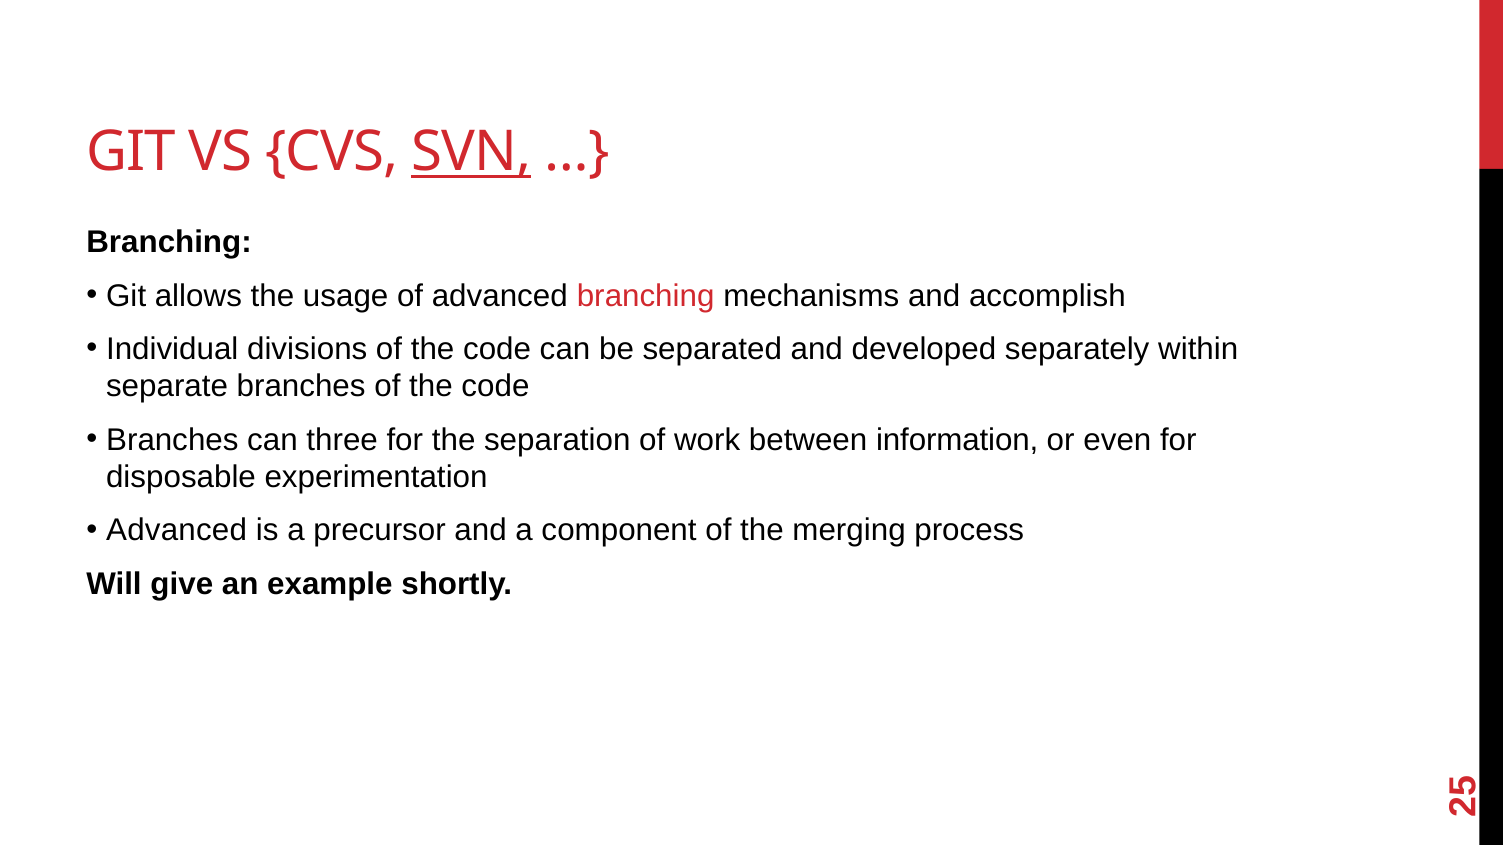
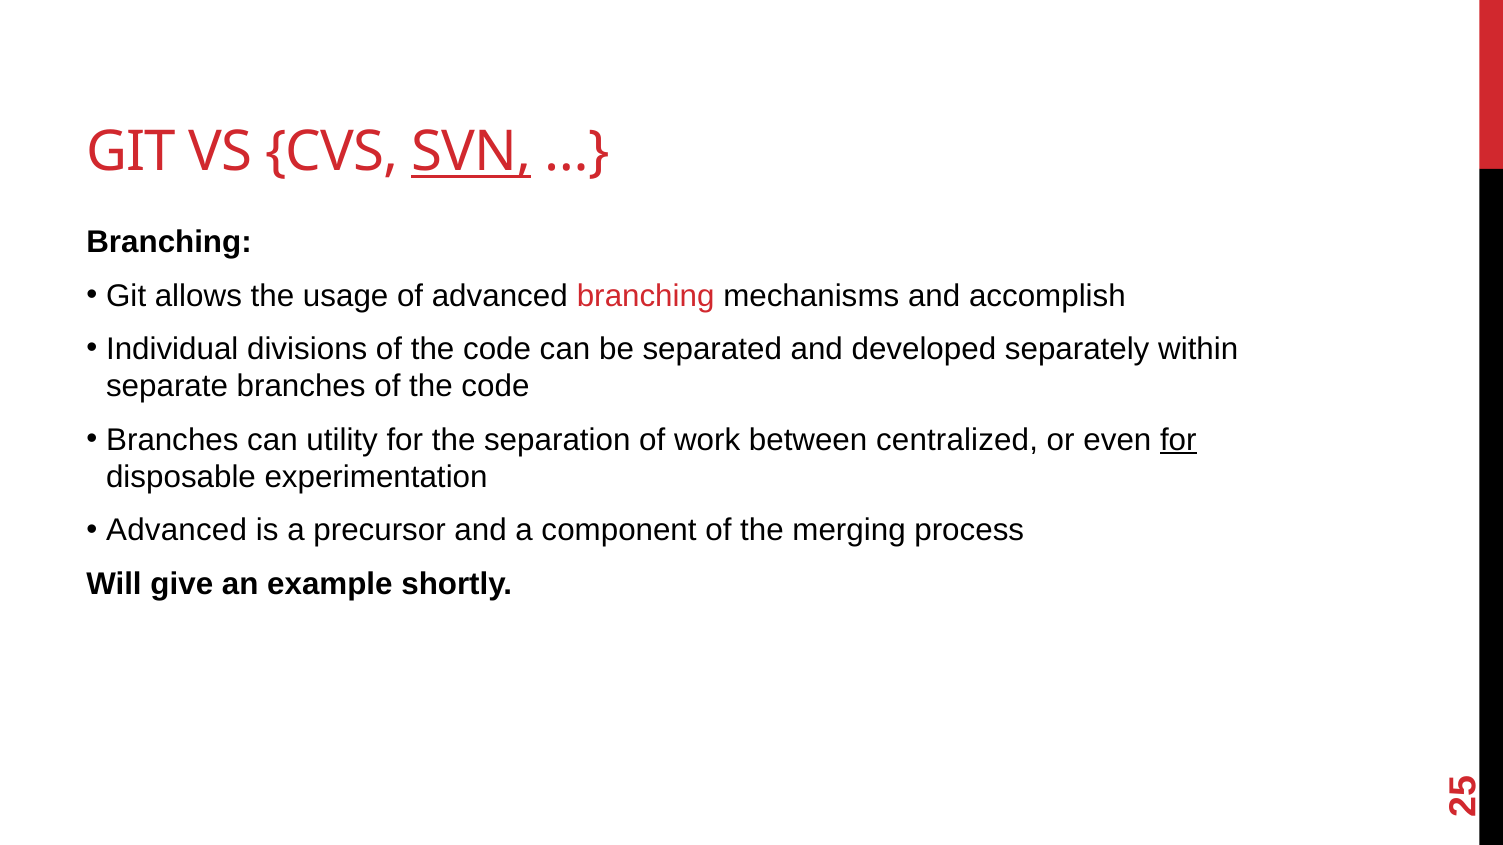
three: three -> utility (342, 440)
information: information -> centralized (957, 440)
for underline: none -> present (1178, 440)
